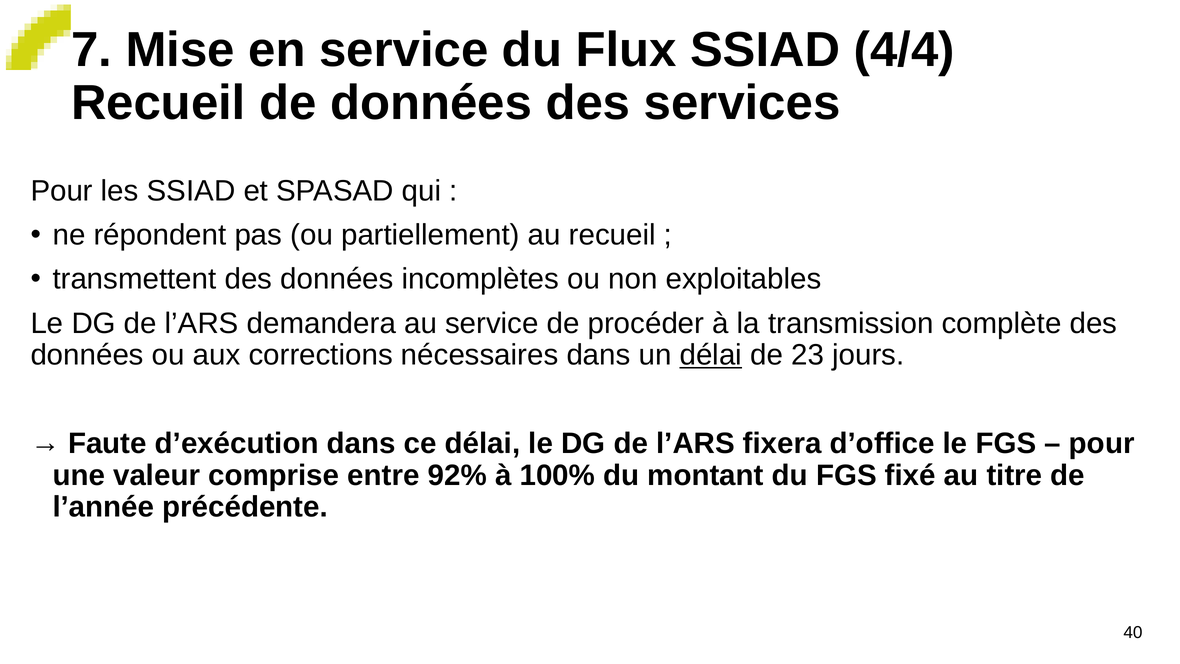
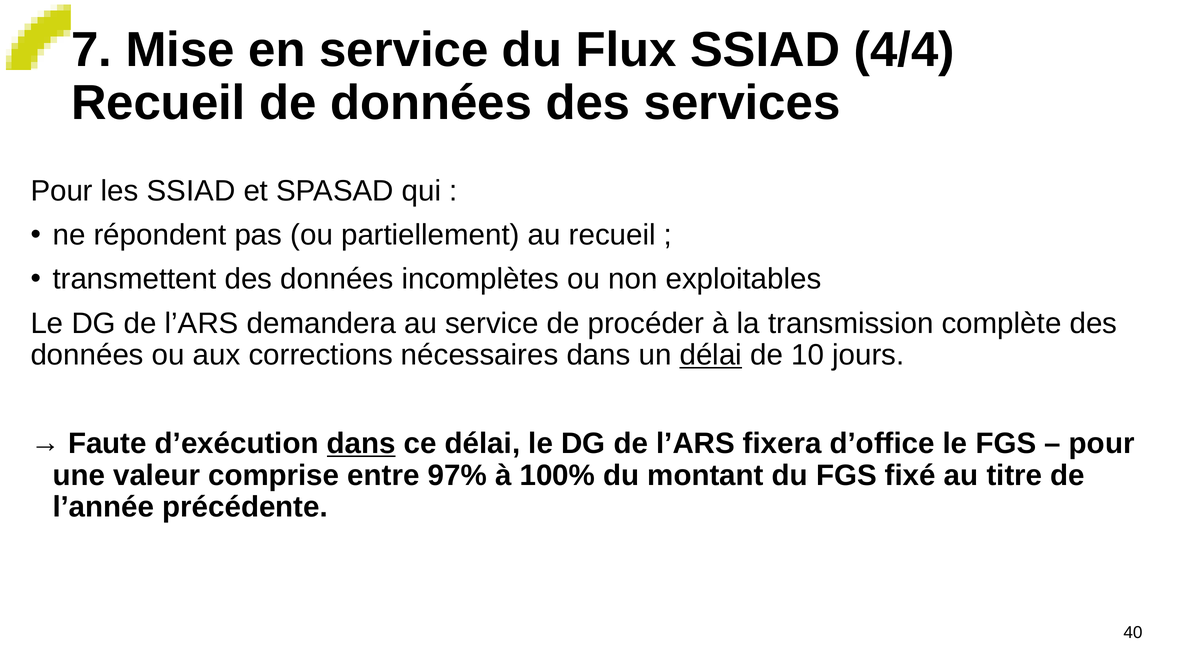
23: 23 -> 10 (808, 355)
dans underline: none -> present (361, 443)
92%: 92% -> 97% (457, 475)
